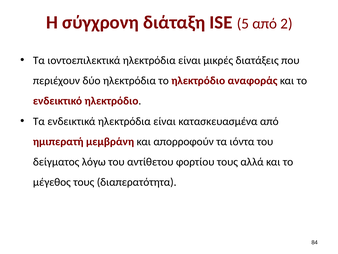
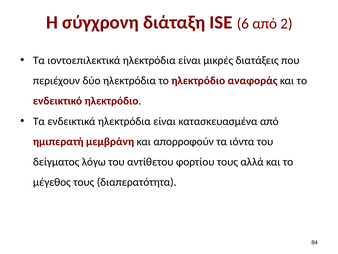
5: 5 -> 6 (243, 24)
